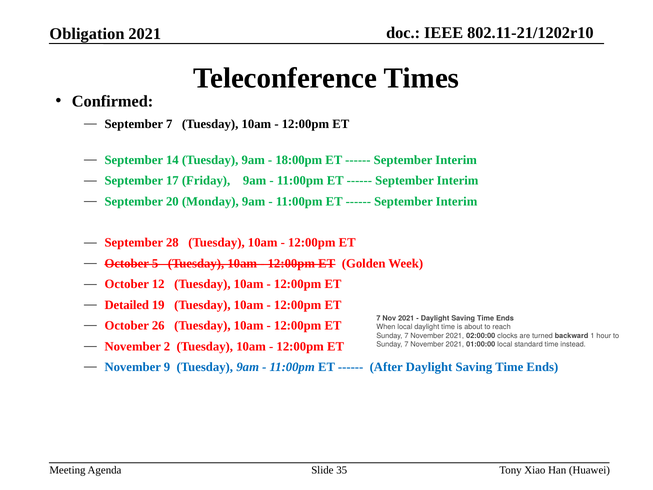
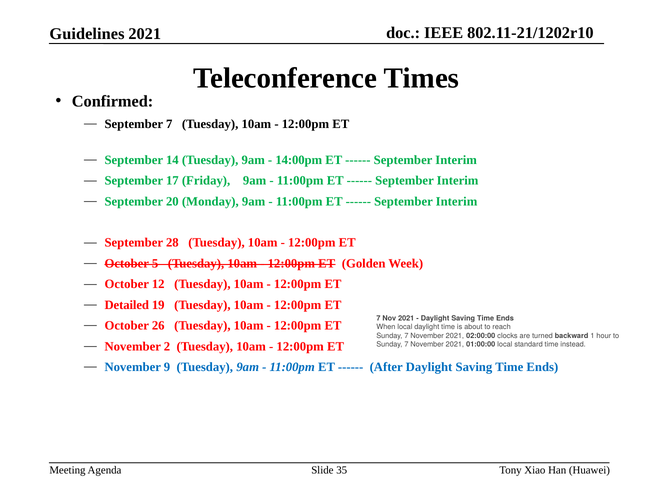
Obligation: Obligation -> Guidelines (87, 34)
18:00pm: 18:00pm -> 14:00pm (299, 160)
